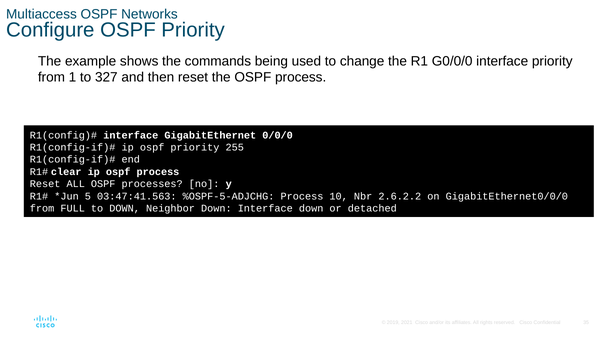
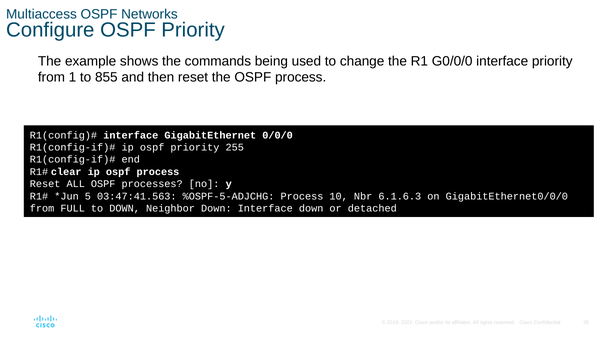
327: 327 -> 855 (106, 77)
2.6.2.2: 2.6.2.2 -> 6.1.6.3 (400, 196)
